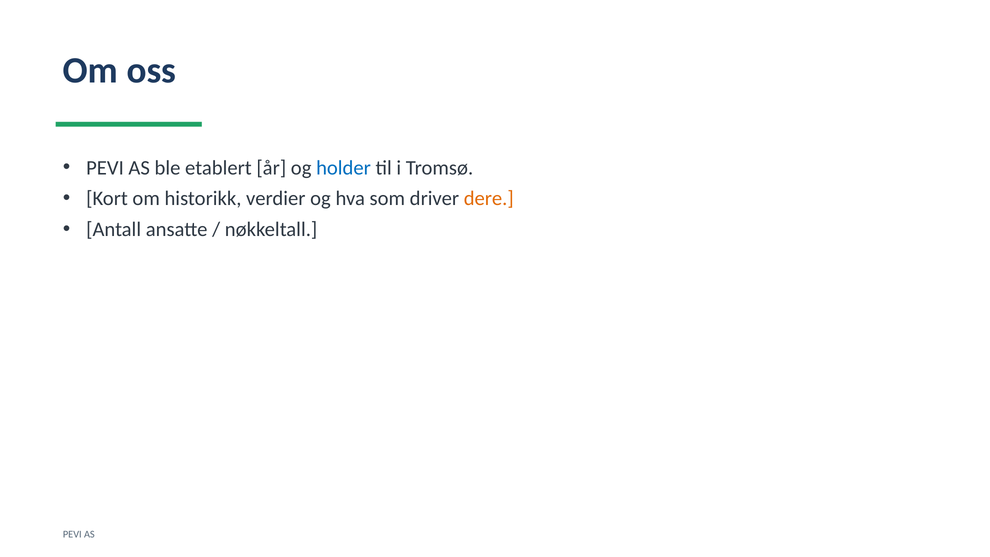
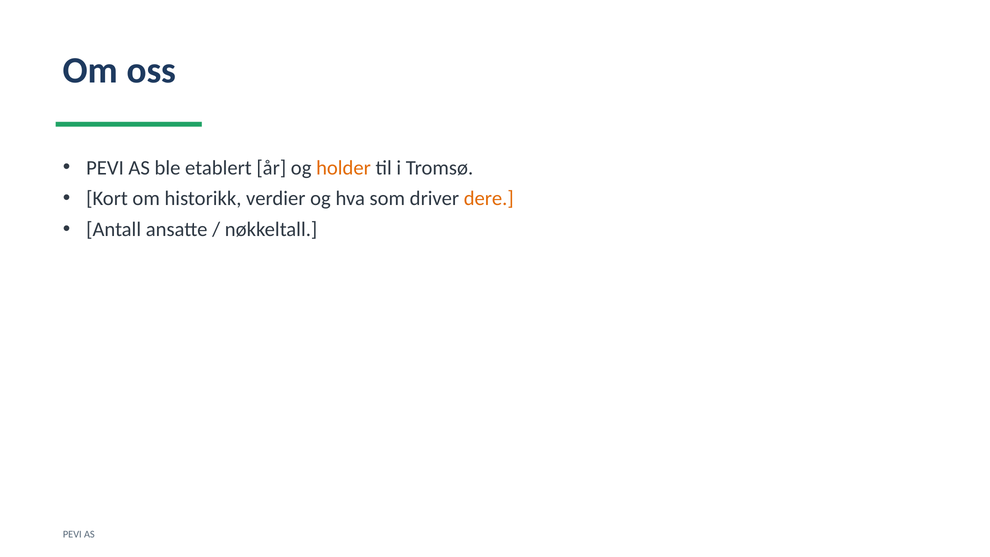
holder colour: blue -> orange (344, 168)
